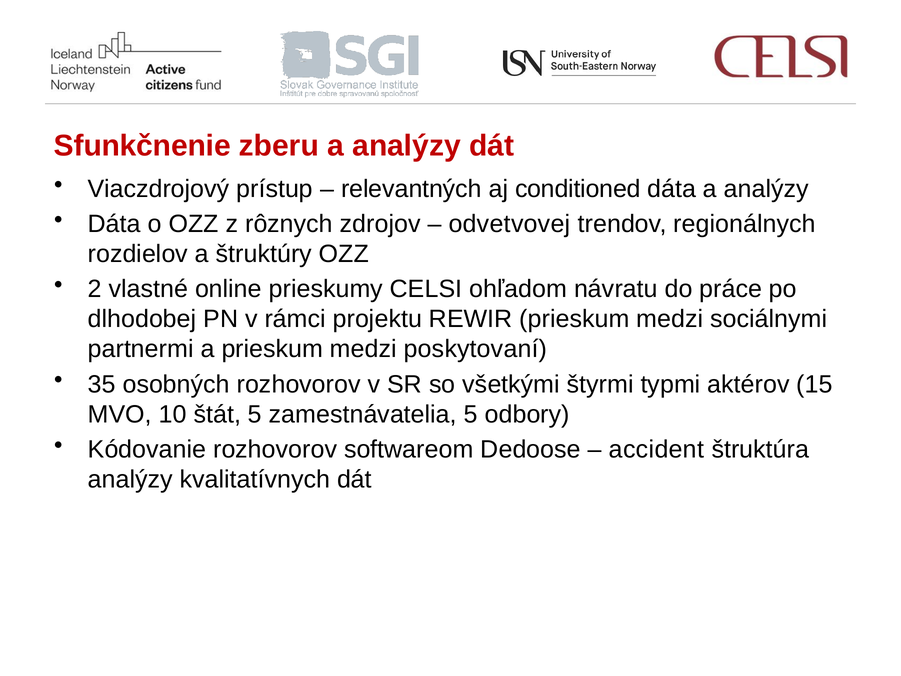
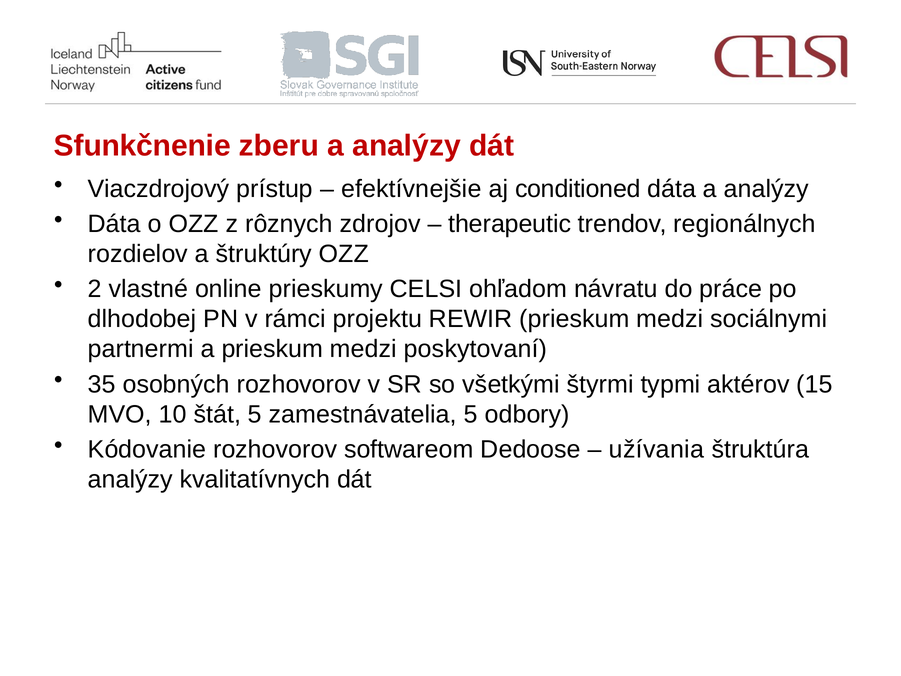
relevantných: relevantných -> efektívnejšie (411, 189)
odvetvovej: odvetvovej -> therapeutic (510, 224)
accident: accident -> užívania (656, 449)
